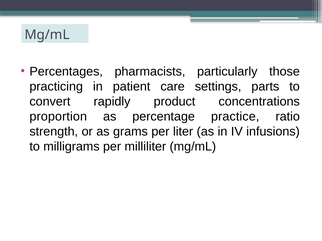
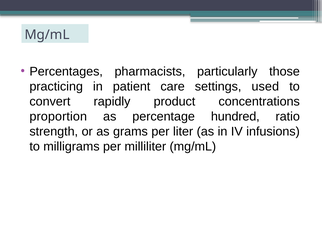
parts: parts -> used (265, 87)
practice: practice -> hundred (235, 117)
